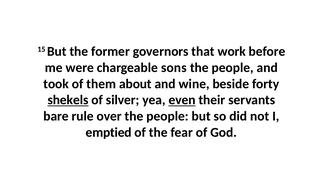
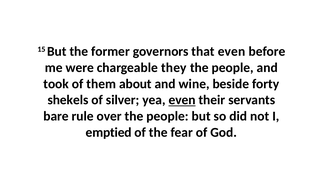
that work: work -> even (232, 51)
sons: sons -> they (174, 68)
shekels underline: present -> none (68, 100)
